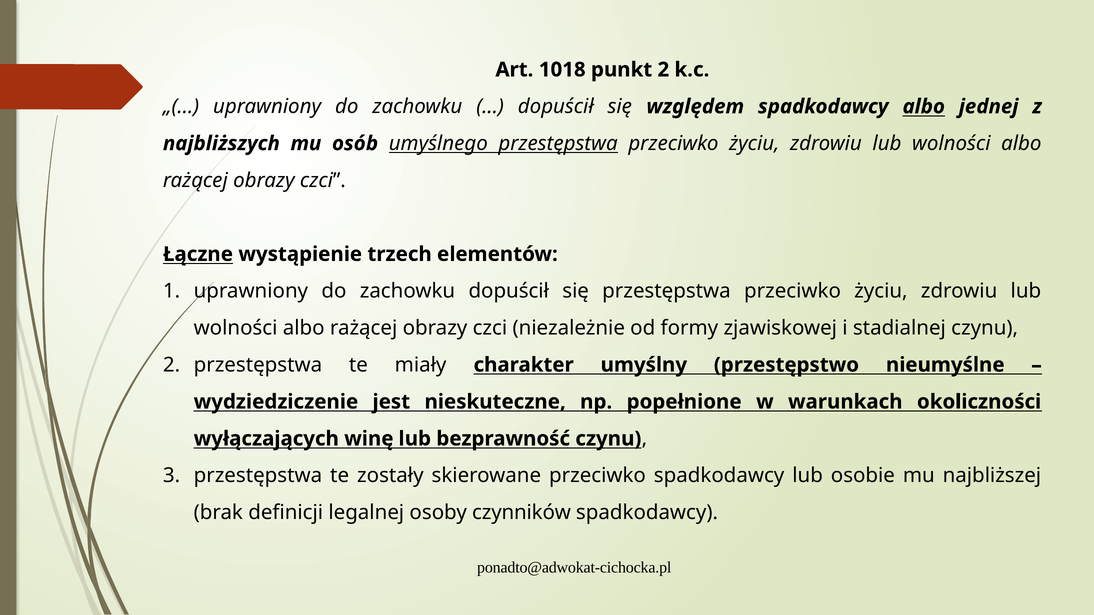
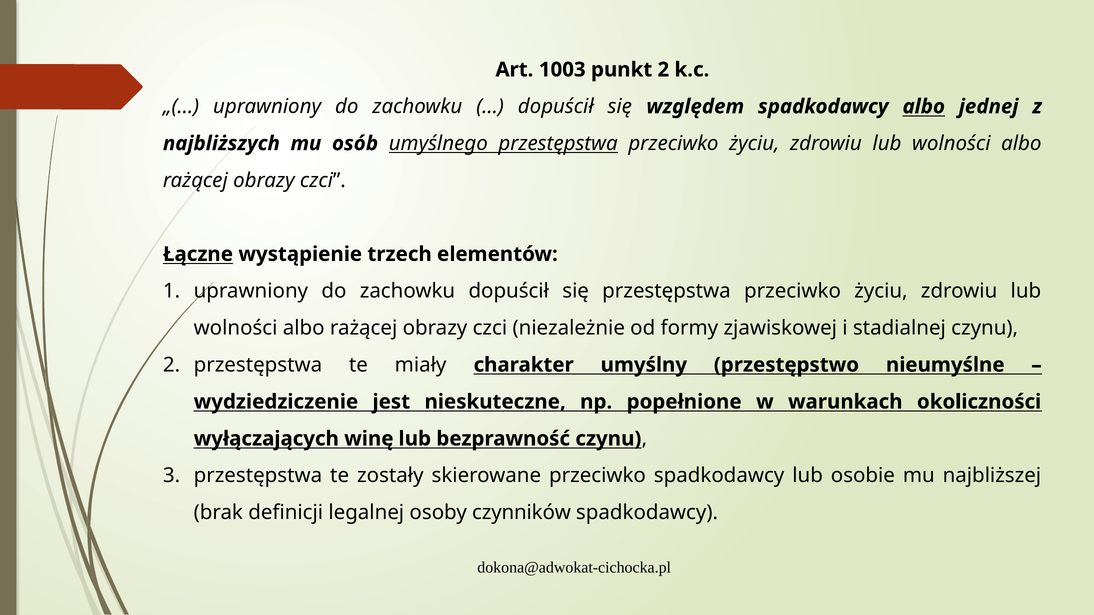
1018: 1018 -> 1003 (562, 70)
ponadto@adwokat-cichocka.pl: ponadto@adwokat-cichocka.pl -> dokona@adwokat-cichocka.pl (574, 568)
